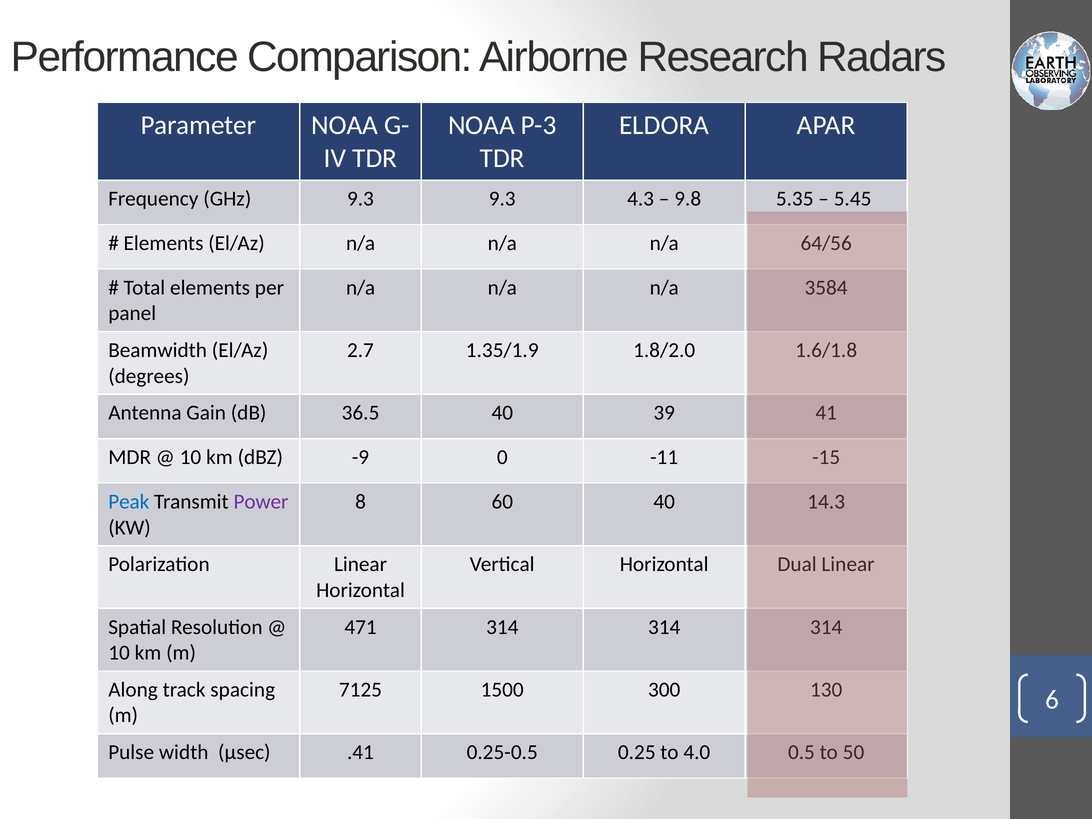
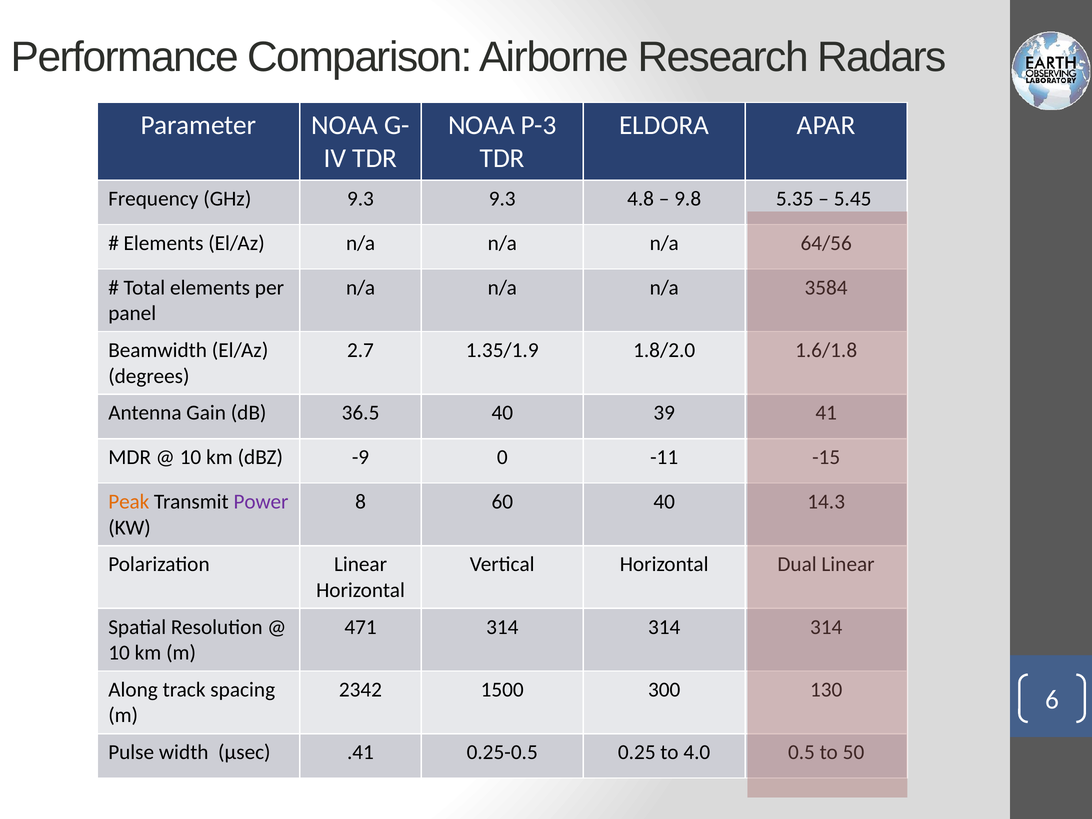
4.3: 4.3 -> 4.8 (641, 199)
Peak colour: blue -> orange (129, 502)
7125: 7125 -> 2342 (360, 690)
